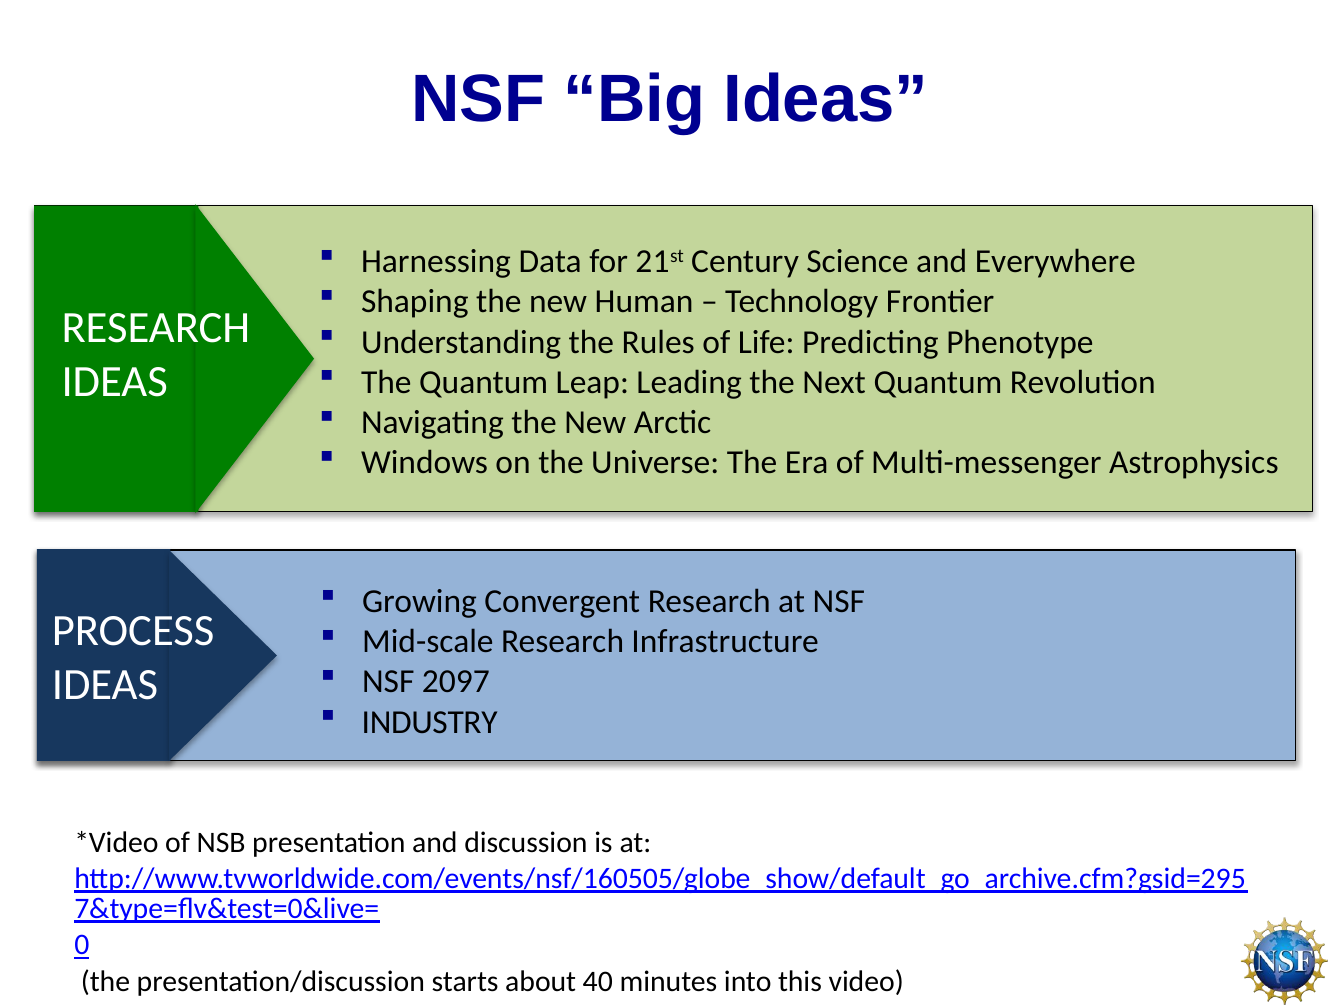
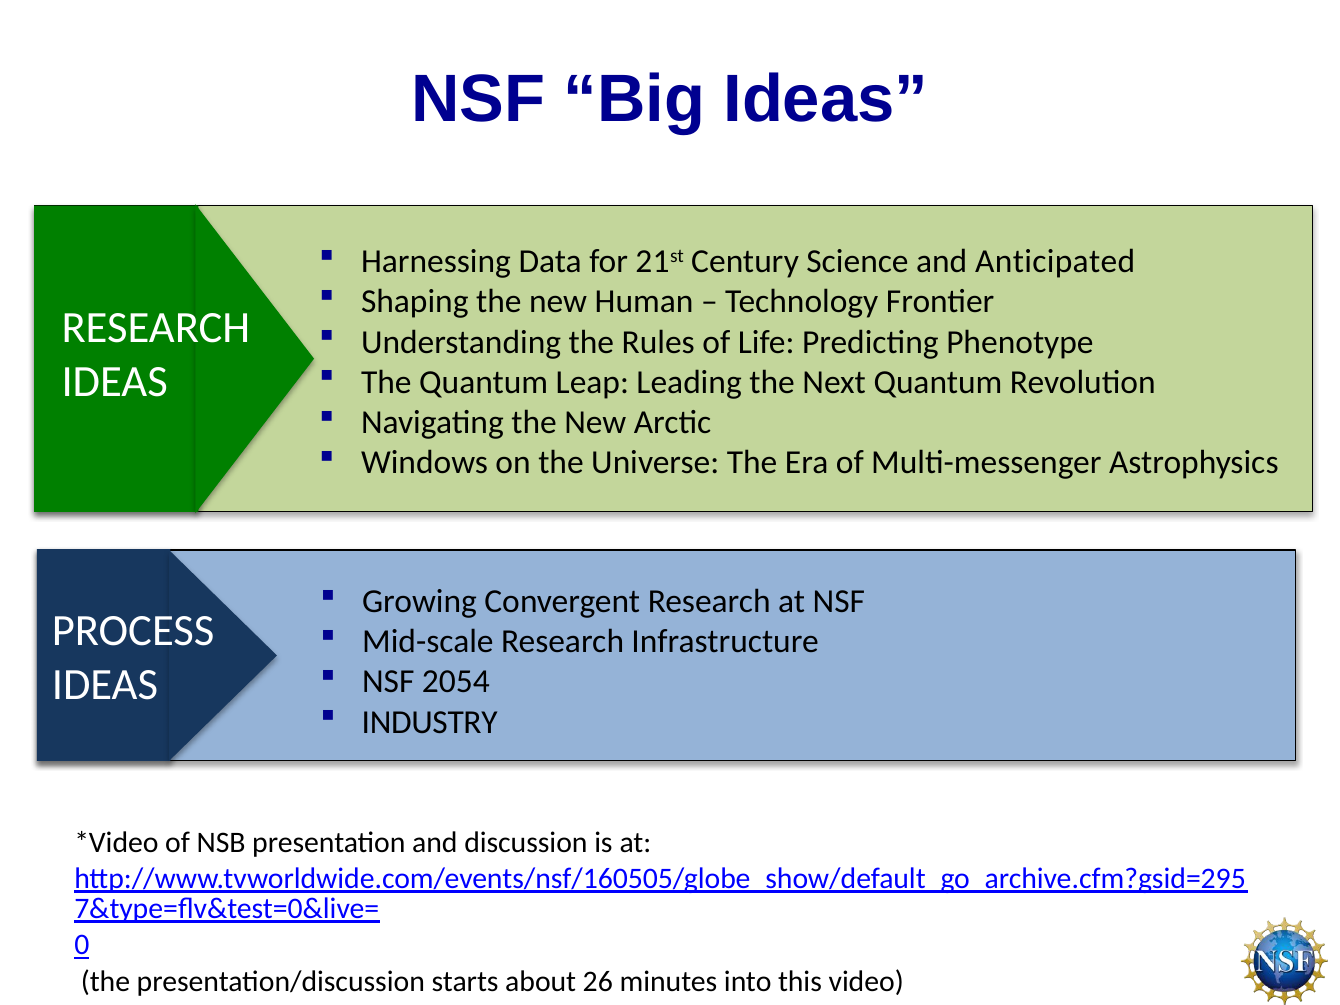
Everywhere: Everywhere -> Anticipated (1055, 262)
2097: 2097 -> 2054 (456, 682)
40: 40 -> 26 (598, 981)
